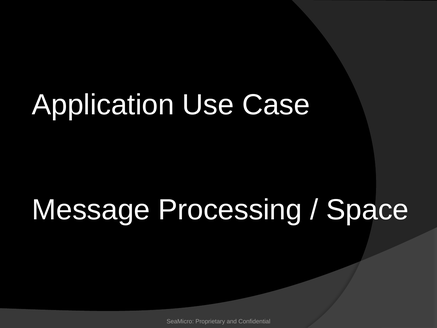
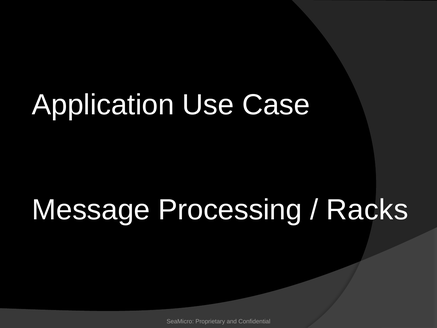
Space: Space -> Racks (367, 210)
